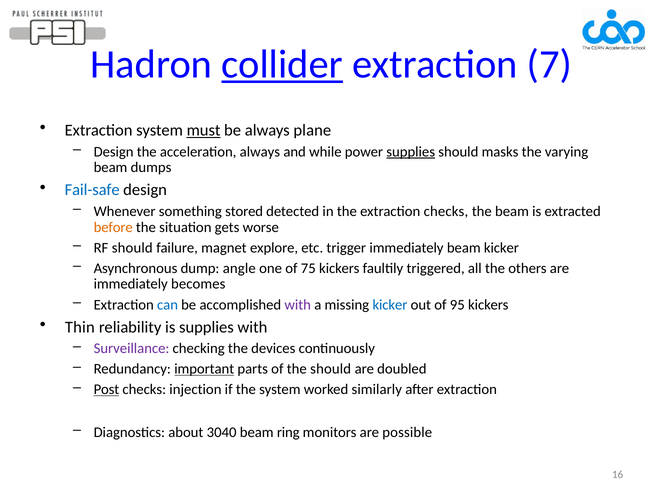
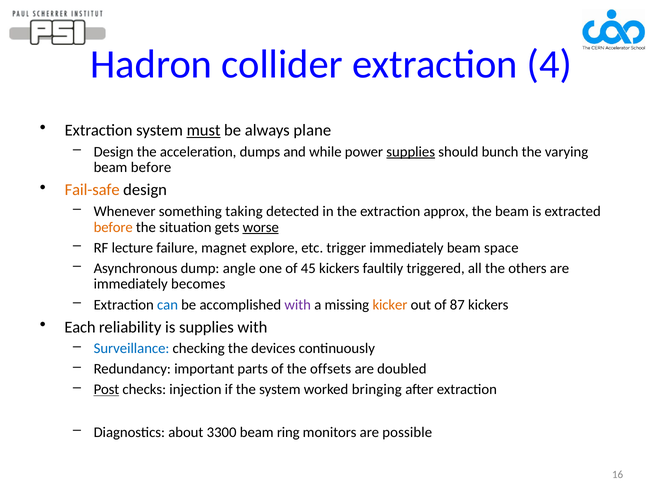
collider underline: present -> none (282, 64)
7: 7 -> 4 (549, 64)
acceleration always: always -> dumps (260, 152)
masks: masks -> bunch (500, 152)
beam dumps: dumps -> before (151, 168)
Fail-safe colour: blue -> orange (92, 190)
stored: stored -> taking (244, 211)
extraction checks: checks -> approx (446, 211)
worse underline: none -> present (261, 227)
RF should: should -> lecture (132, 248)
beam kicker: kicker -> space (501, 248)
75: 75 -> 45 (308, 268)
kicker colour: blue -> orange (390, 305)
95: 95 -> 87 (457, 305)
Thin: Thin -> Each (80, 327)
Surveillance colour: purple -> blue (132, 349)
important underline: present -> none (204, 369)
the should: should -> offsets (331, 369)
similarly: similarly -> bringing (377, 390)
3040: 3040 -> 3300 (222, 433)
